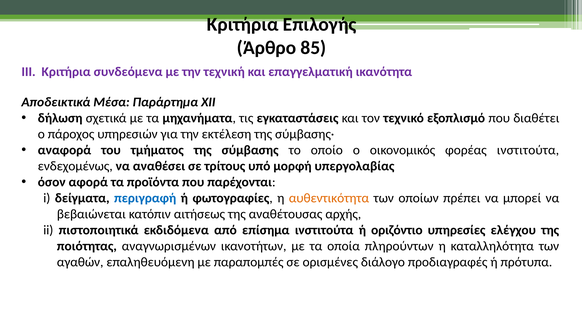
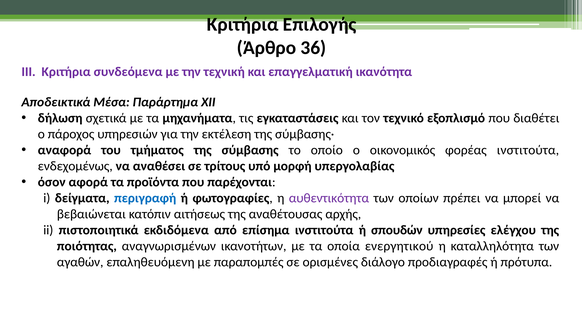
85: 85 -> 36 (314, 48)
αυθεντικότητα colour: orange -> purple (329, 198)
οριζόντιο: οριζόντιο -> σπουδών (397, 230)
πληρούντων: πληρούντων -> ενεργητικού (399, 246)
